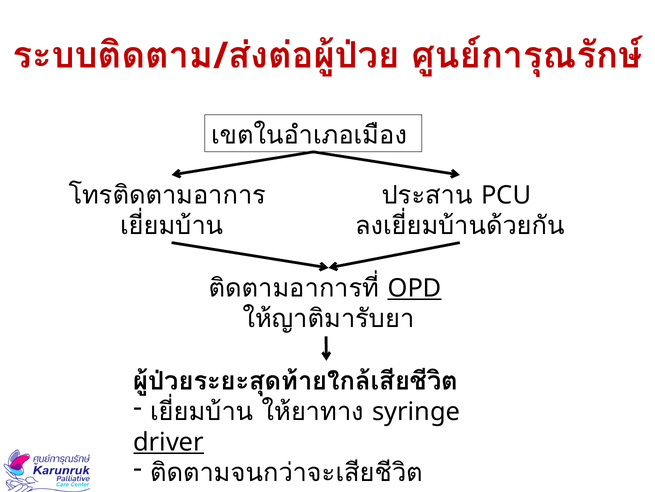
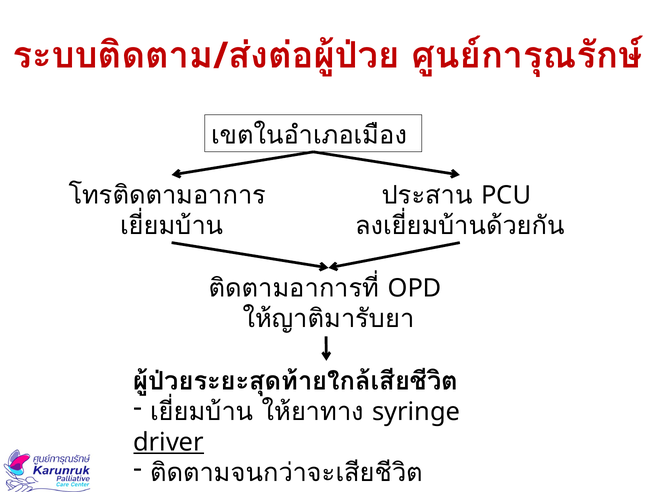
OPD underline: present -> none (415, 288)
